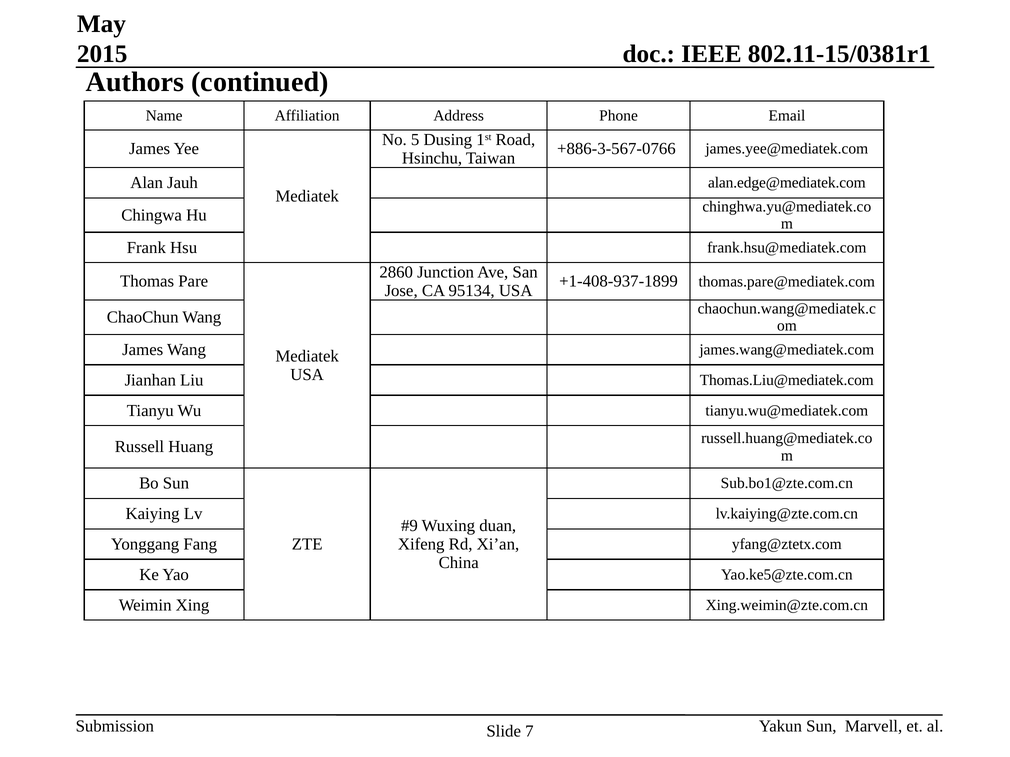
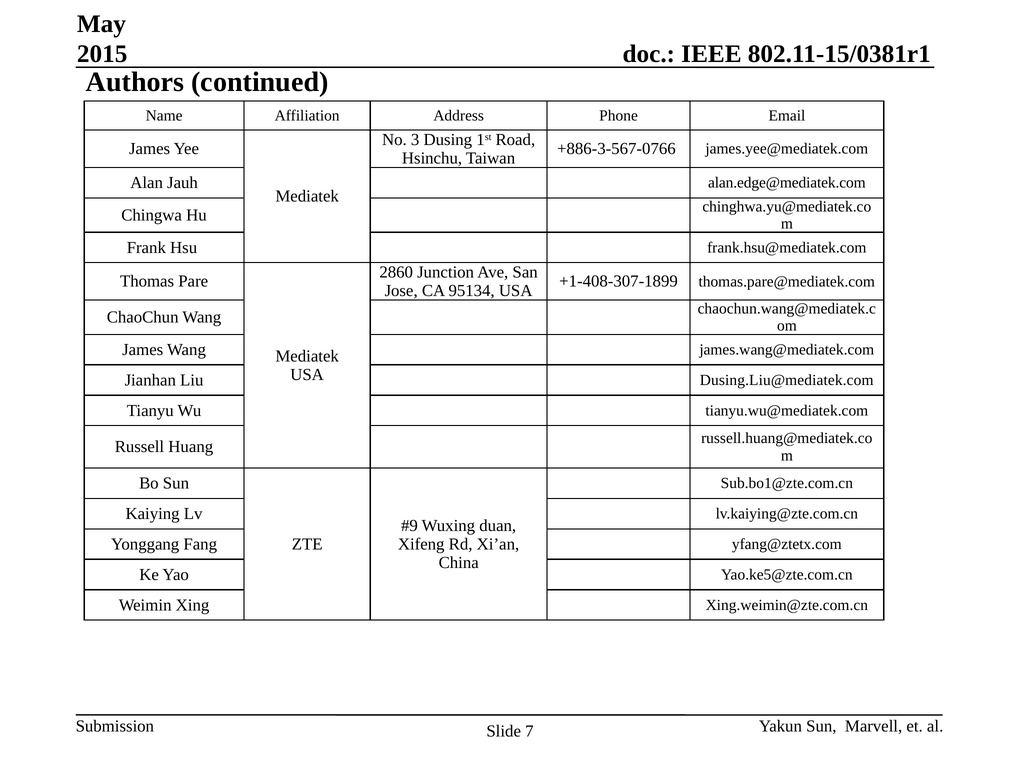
5: 5 -> 3 (415, 140)
+1-408-937-1899: +1-408-937-1899 -> +1-408-307-1899 (619, 282)
Thomas.Liu@mediatek.com: Thomas.Liu@mediatek.com -> Dusing.Liu@mediatek.com (787, 380)
